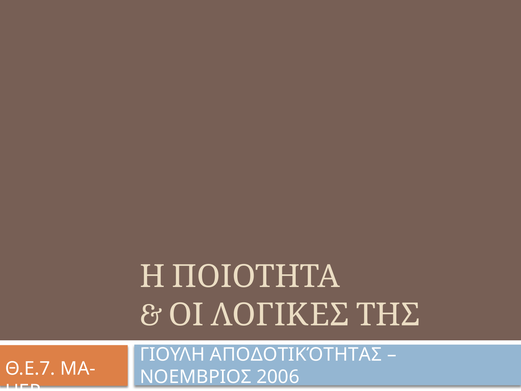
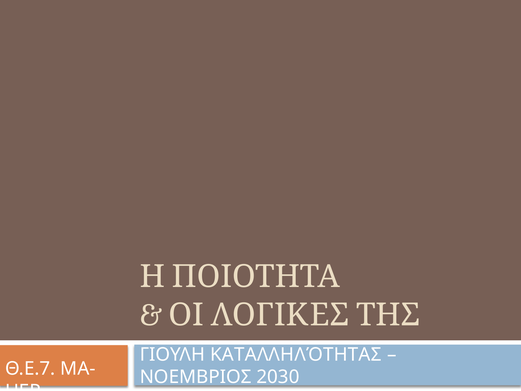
ΑΠΟΔΟΤΙΚΌΤΗΤΑΣ: ΑΠΟΔΟΤΙΚΌΤΗΤΑΣ -> ΚΑΤΑΛΛΗΛΌΤΗΤΑΣ (296, 354)
2006: 2006 -> 2030 (278, 377)
